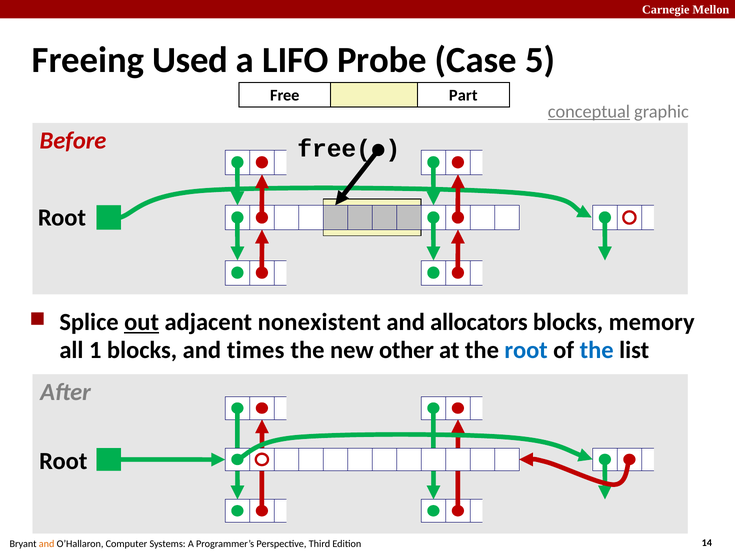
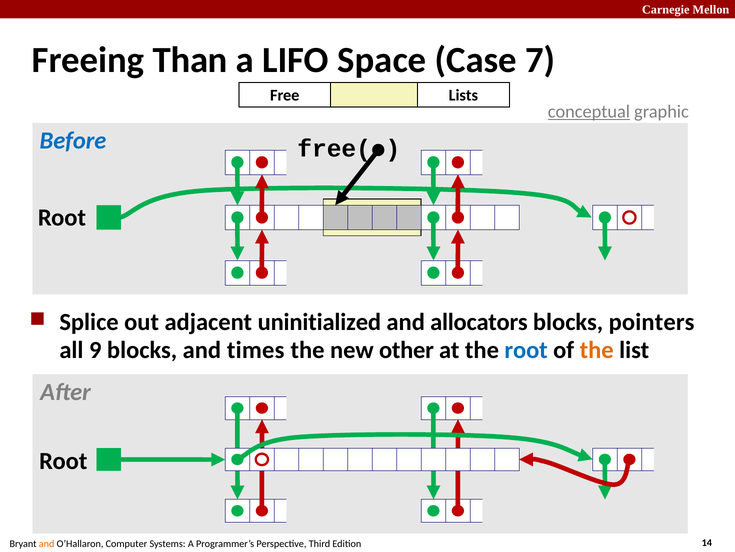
Used: Used -> Than (190, 60)
Probe: Probe -> Space (382, 60)
5: 5 -> 7 (540, 60)
Part: Part -> Lists (463, 95)
Before colour: red -> blue (73, 141)
out underline: present -> none (142, 322)
nonexistent: nonexistent -> uninitialized (319, 322)
memory: memory -> pointers (652, 322)
1: 1 -> 9 (95, 349)
the colour: blue -> orange (597, 349)
